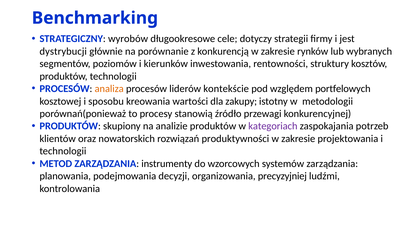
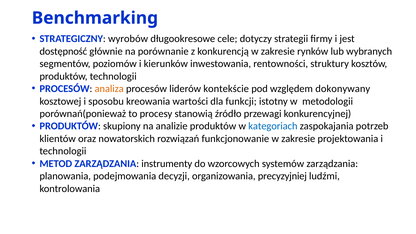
dystrybucji: dystrybucji -> dostępność (63, 51)
portfelowych: portfelowych -> dokonywany (343, 89)
zakupy: zakupy -> funkcji (241, 101)
kategoriach colour: purple -> blue (273, 126)
produktywności: produktywności -> funkcjonowanie (235, 139)
